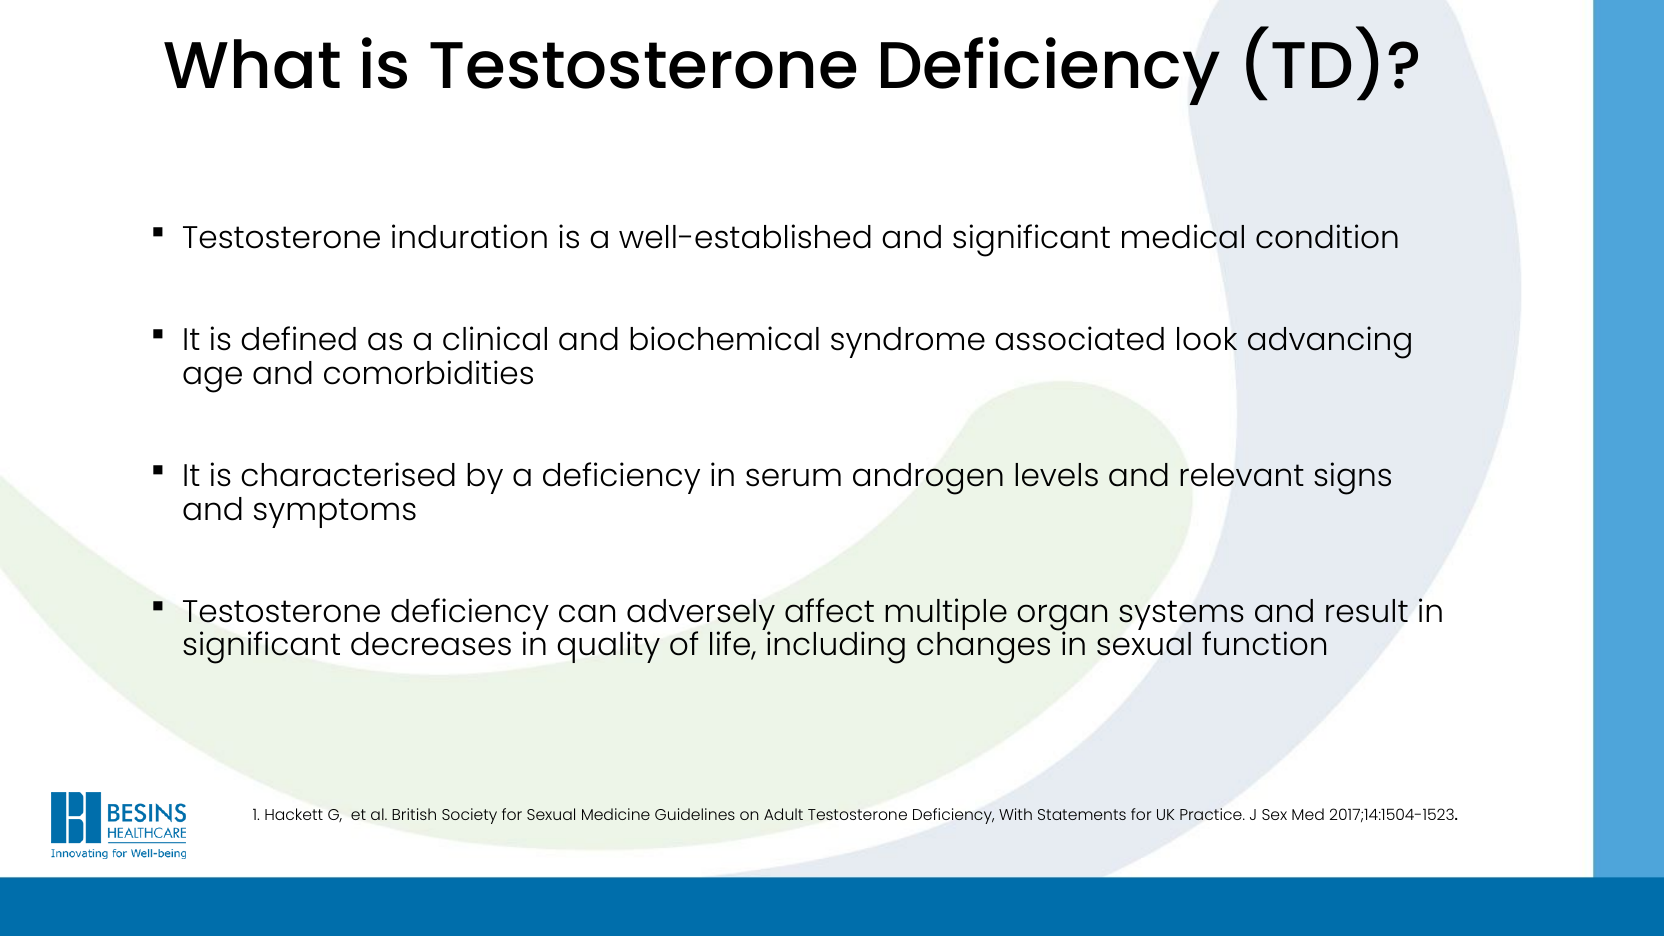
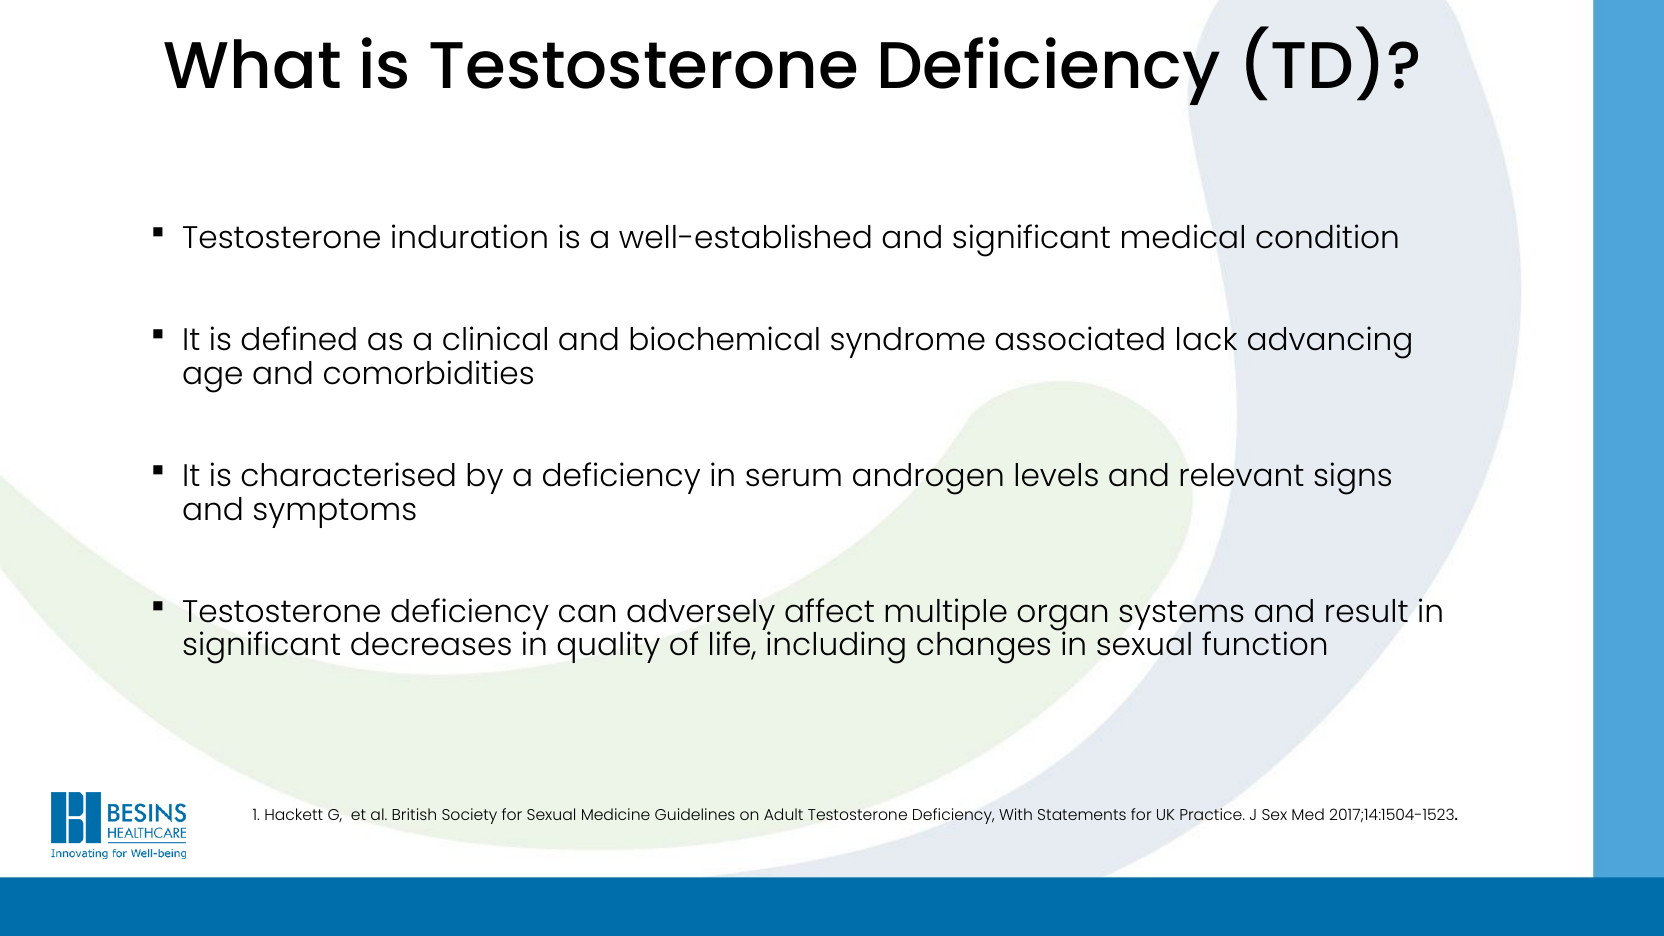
look: look -> lack (1206, 340)
